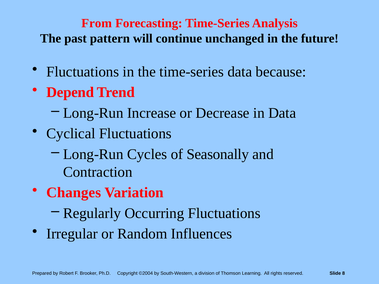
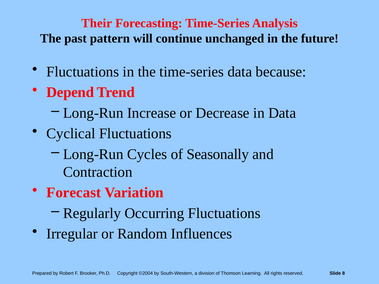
From: From -> Their (97, 23)
Changes: Changes -> Forecast (74, 193)
